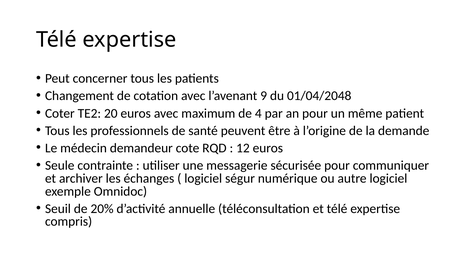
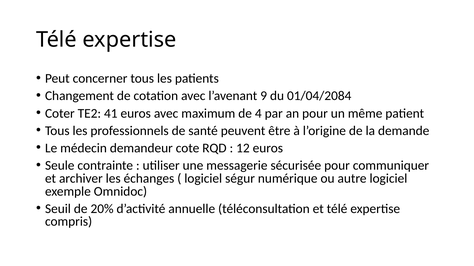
01/04/2048: 01/04/2048 -> 01/04/2084 (319, 96)
20: 20 -> 41 (111, 114)
